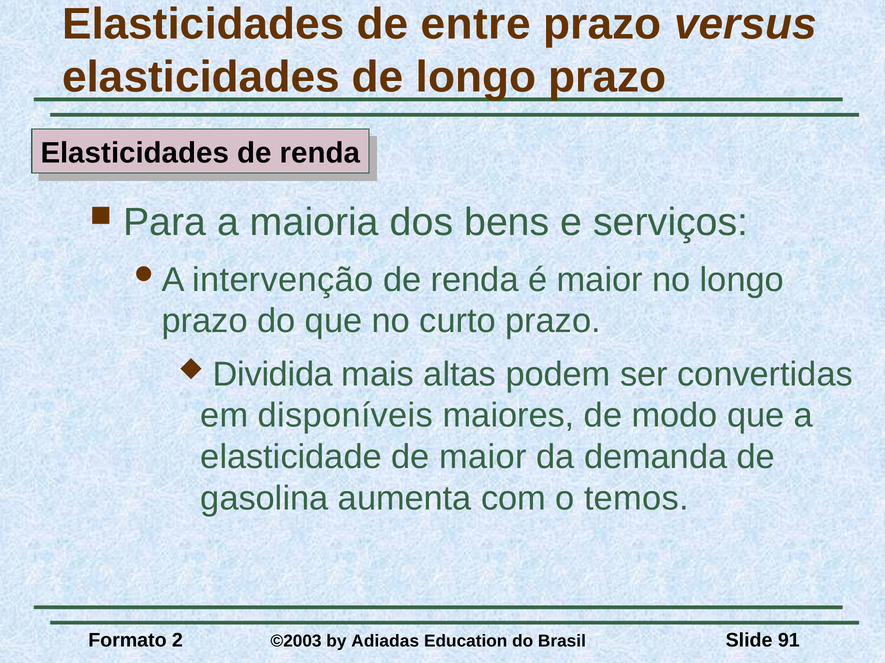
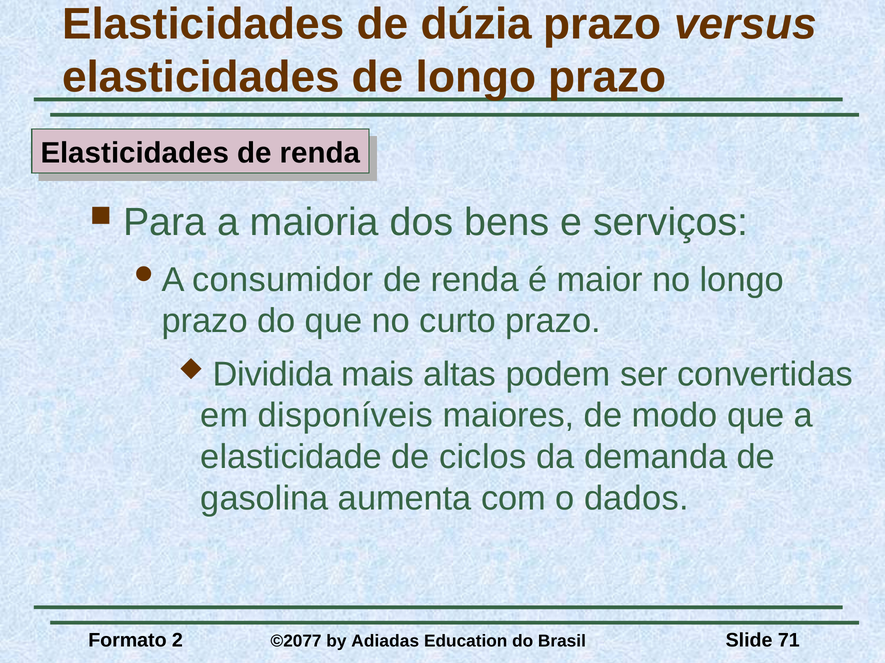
entre: entre -> dúzia (476, 24)
intervenção: intervenção -> consumidor (283, 280)
de maior: maior -> ciclos (483, 457)
temos: temos -> dados (636, 499)
©2003: ©2003 -> ©2077 (296, 642)
91: 91 -> 71 (789, 641)
